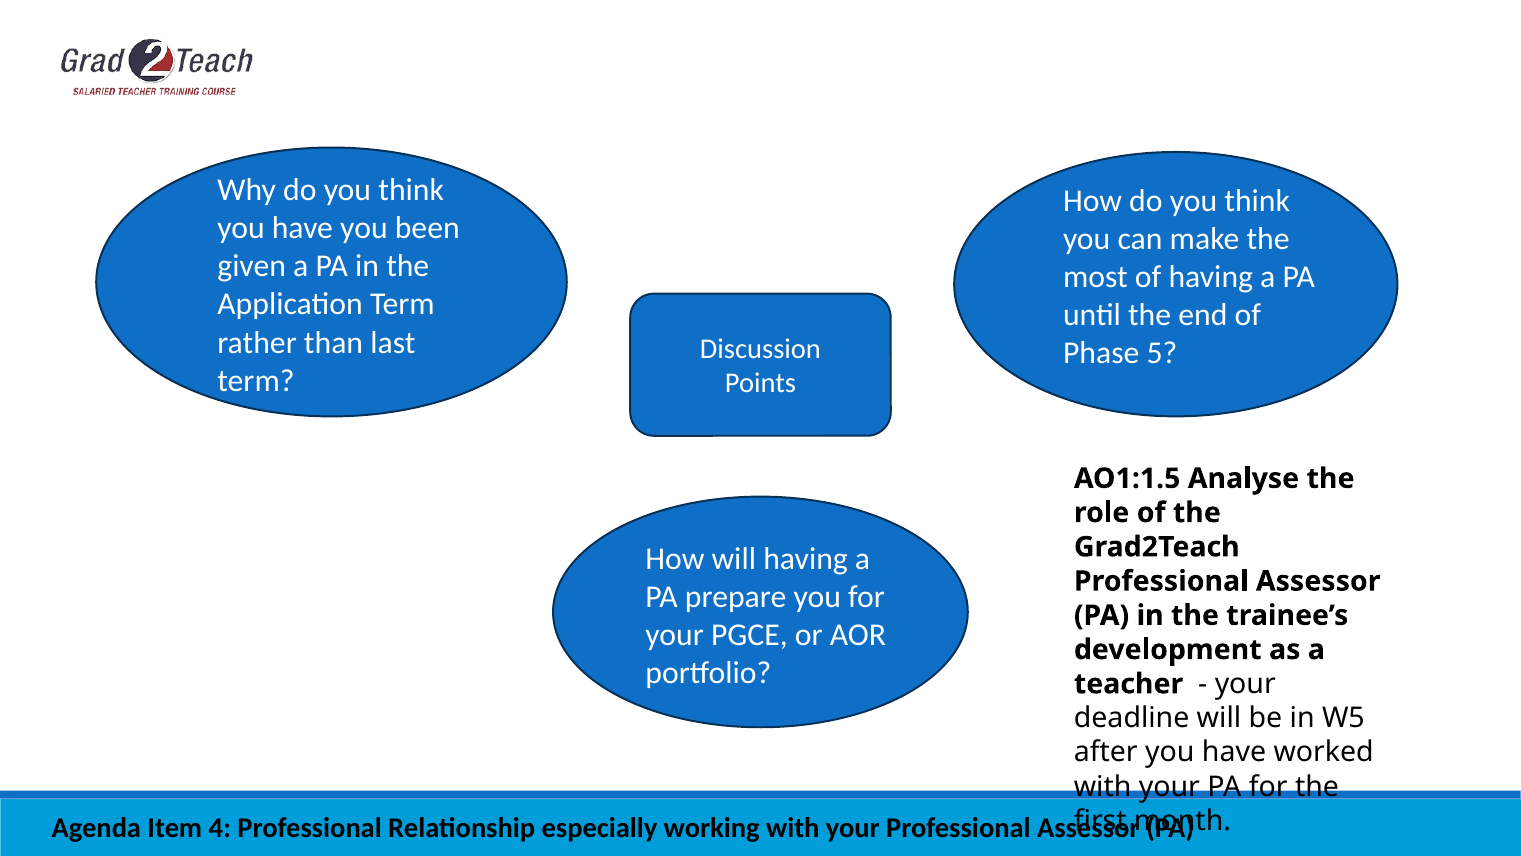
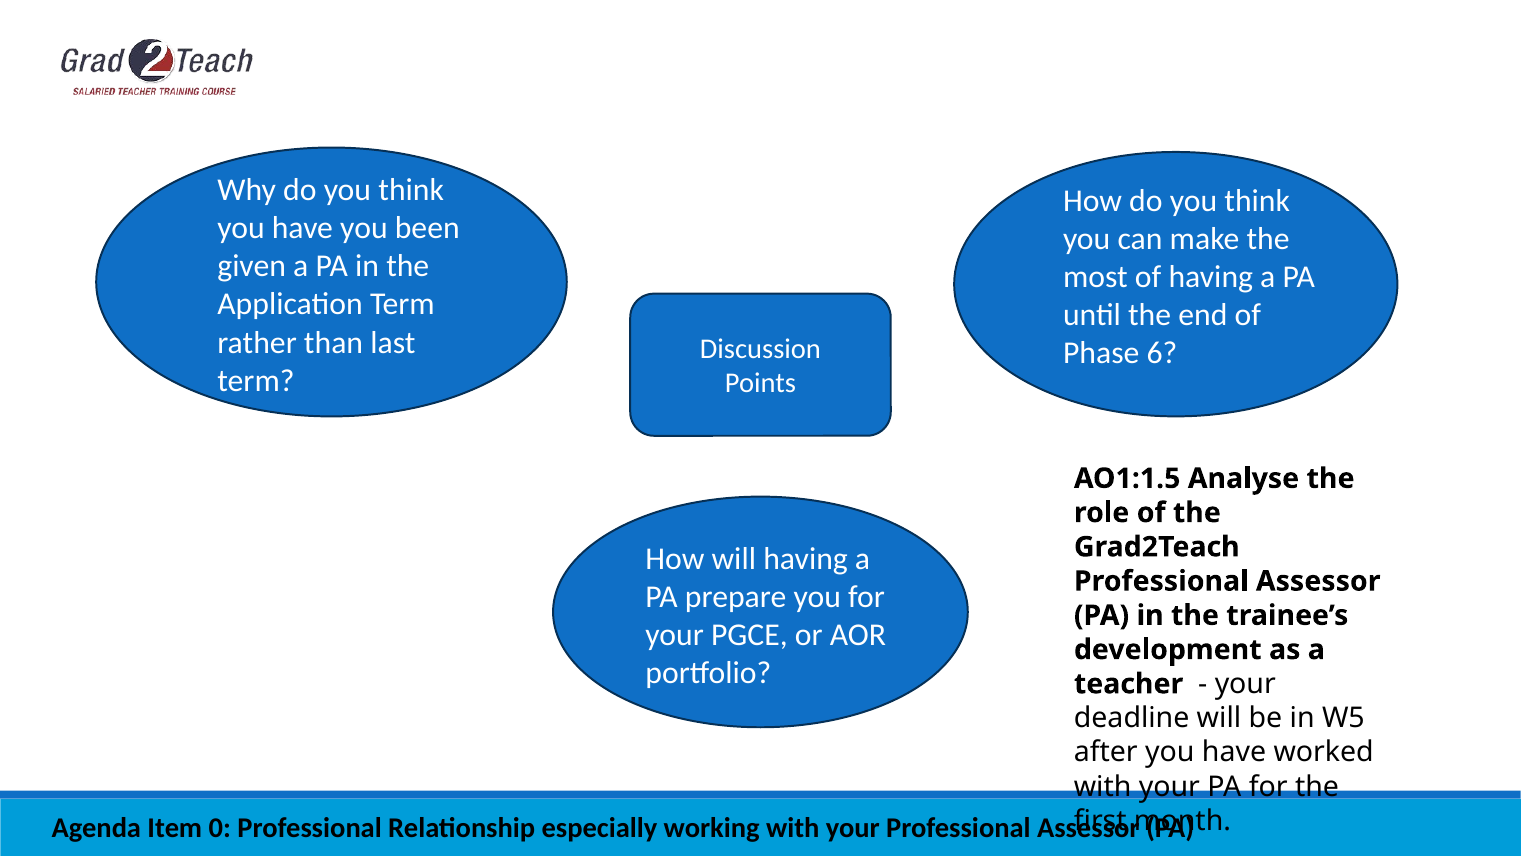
5: 5 -> 6 (1162, 353)
4: 4 -> 0 (220, 827)
